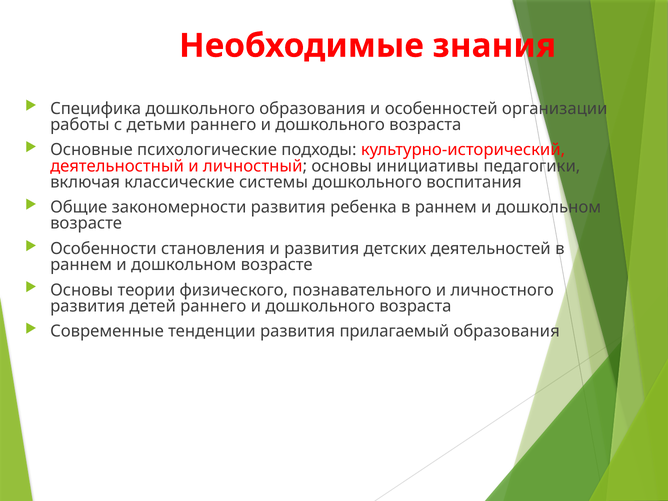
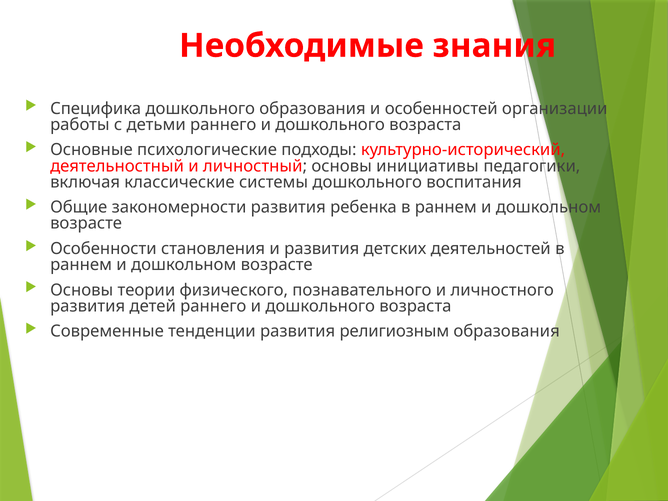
прилагаемый: прилагаемый -> религиозным (394, 331)
